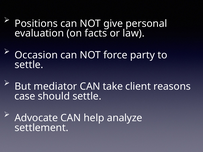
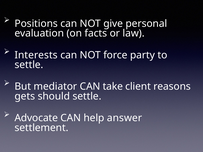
Occasion: Occasion -> Interests (36, 55)
case: case -> gets (25, 96)
analyze: analyze -> answer (124, 118)
